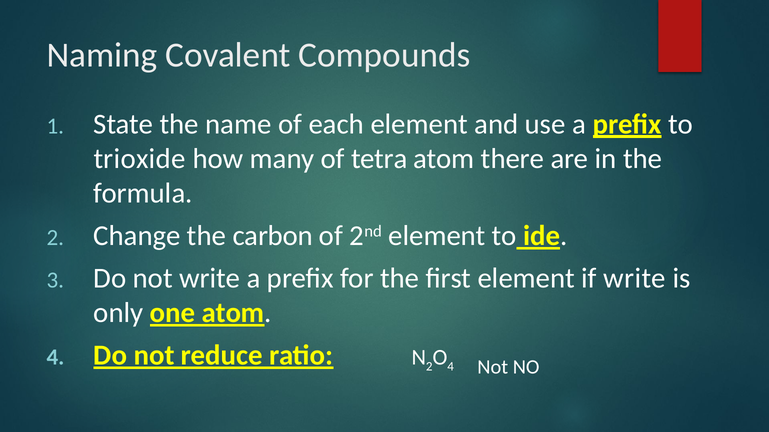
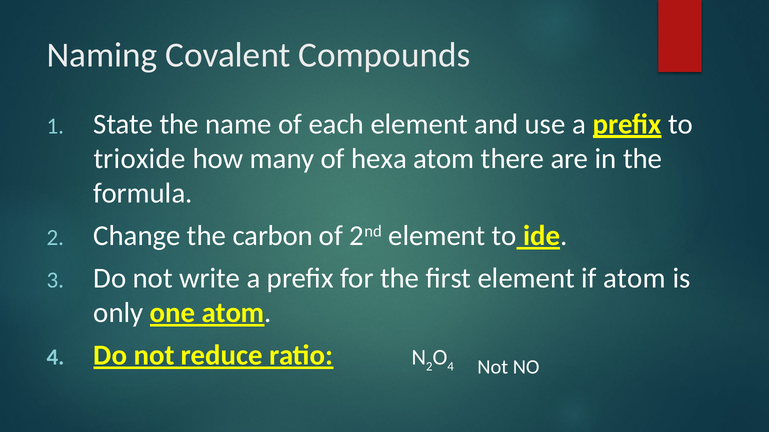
tetra: tetra -> hexa (379, 159)
if write: write -> atom (635, 279)
